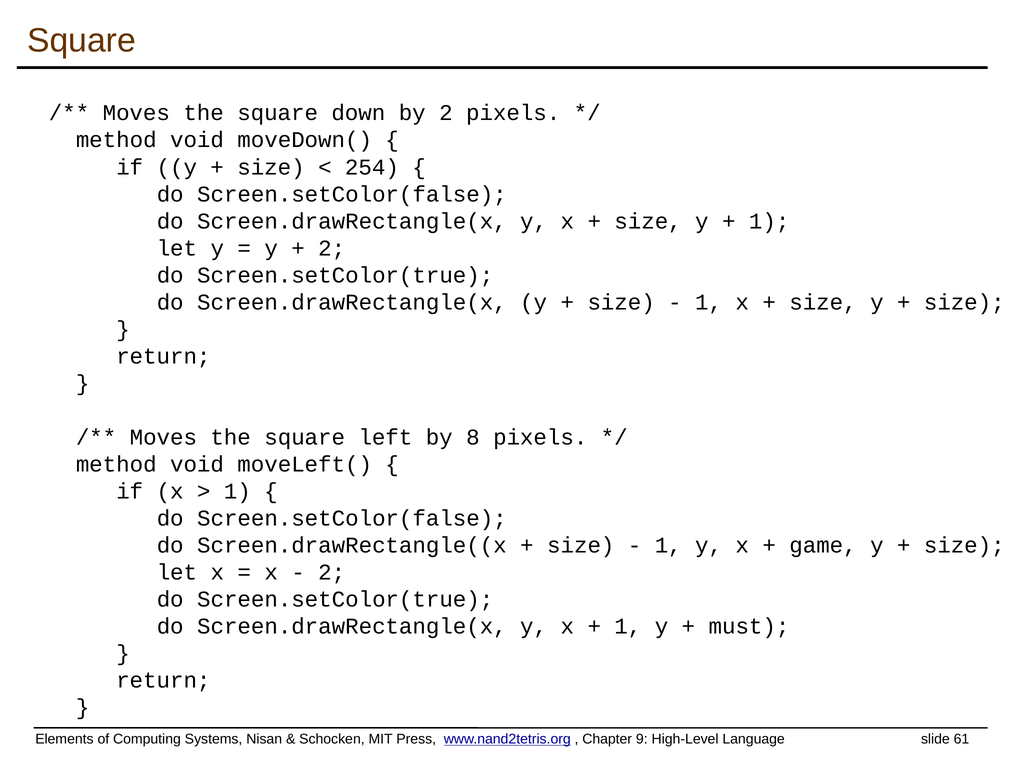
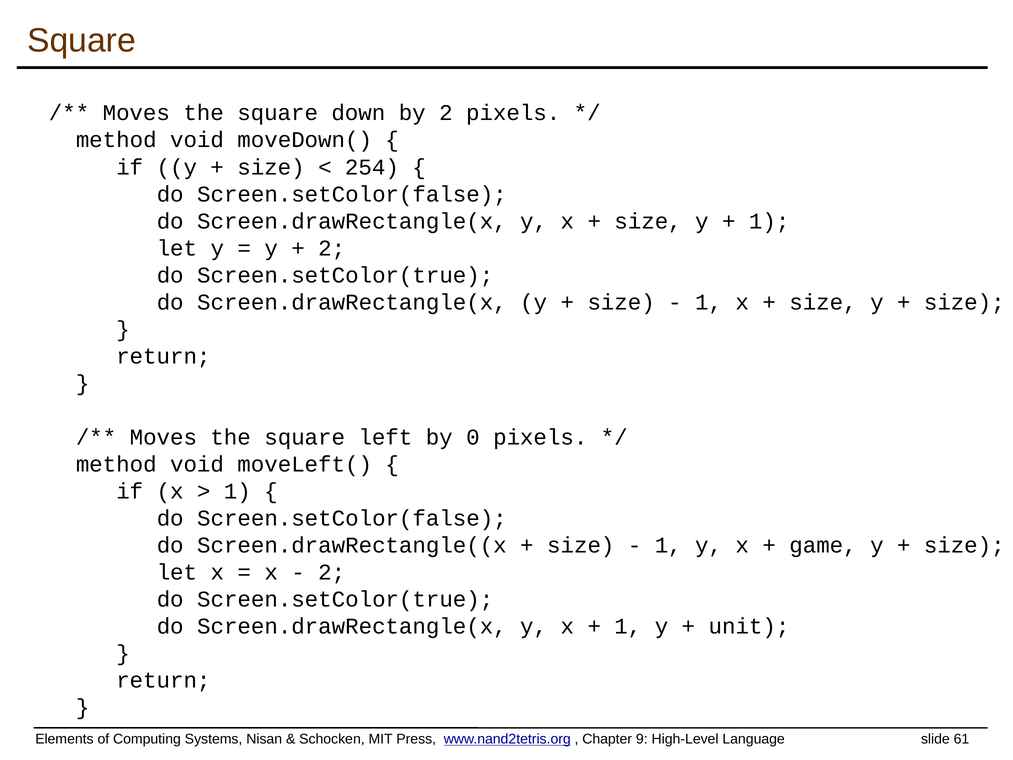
8: 8 -> 0 (473, 437)
must: must -> unit (749, 626)
